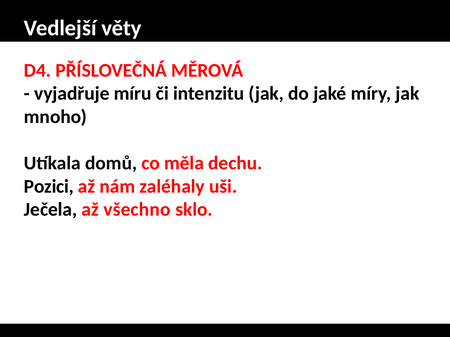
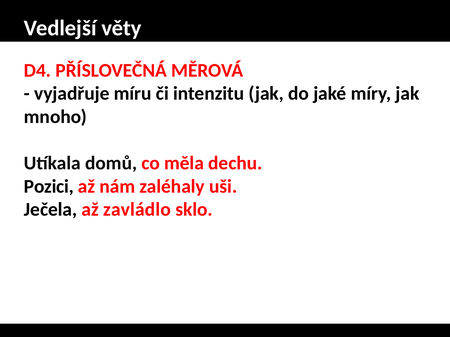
všechno: všechno -> zavládlo (137, 210)
